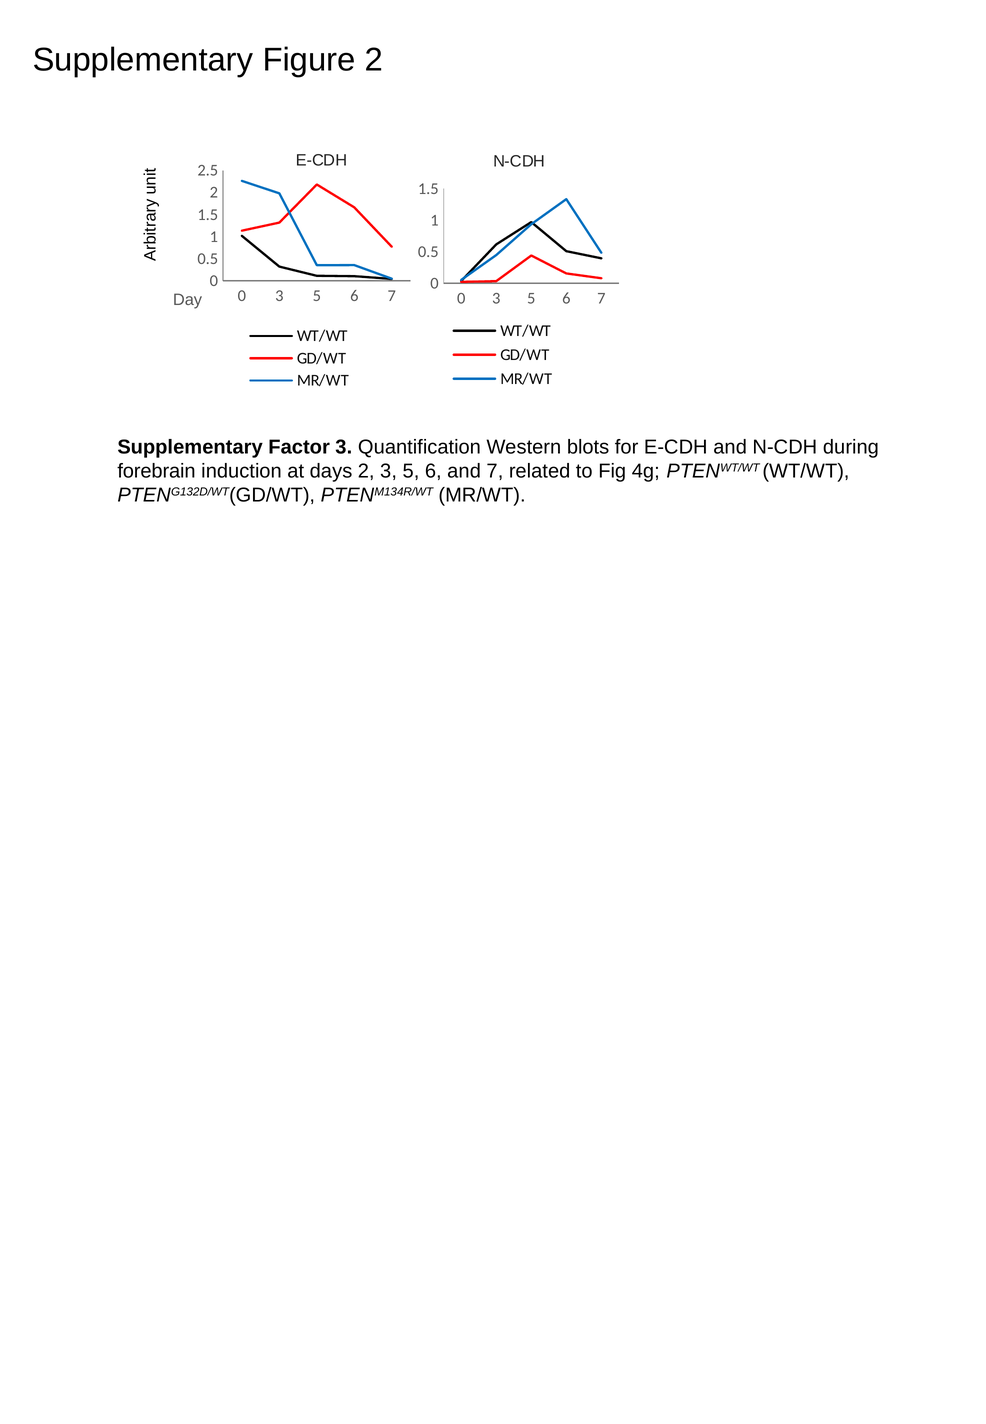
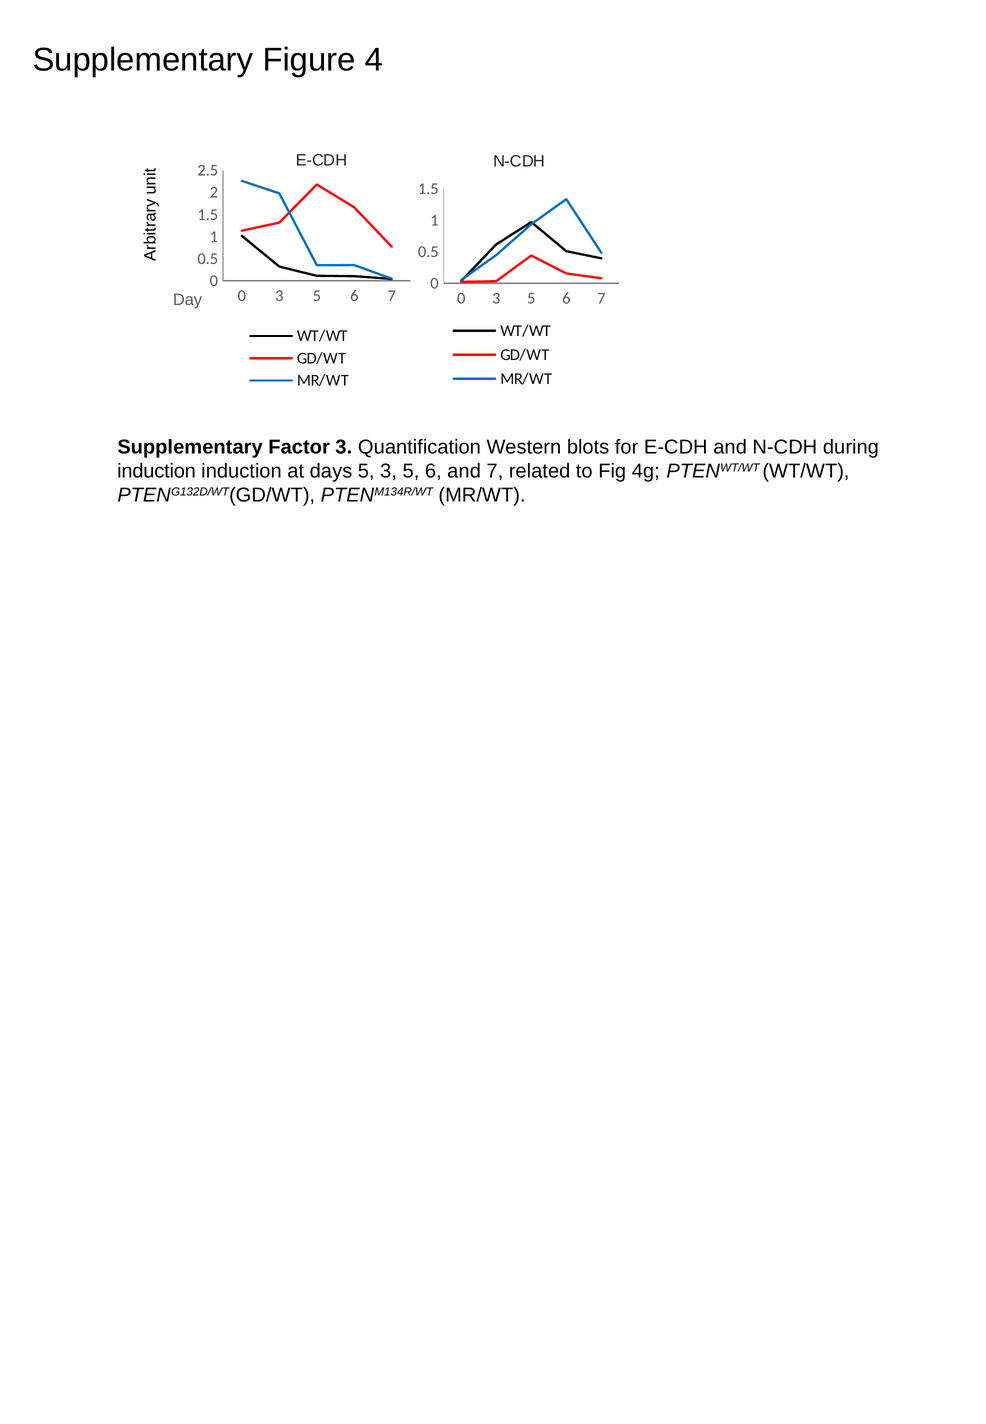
Figure 2: 2 -> 4 (374, 60)
forebrain: forebrain -> induction (157, 471)
days 2: 2 -> 5 (366, 471)
